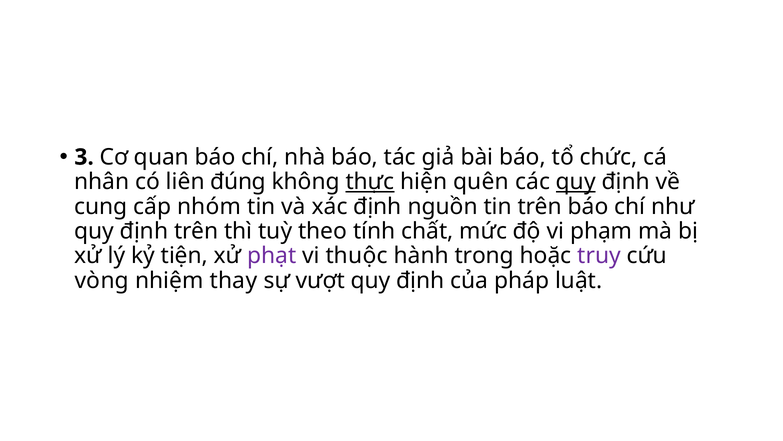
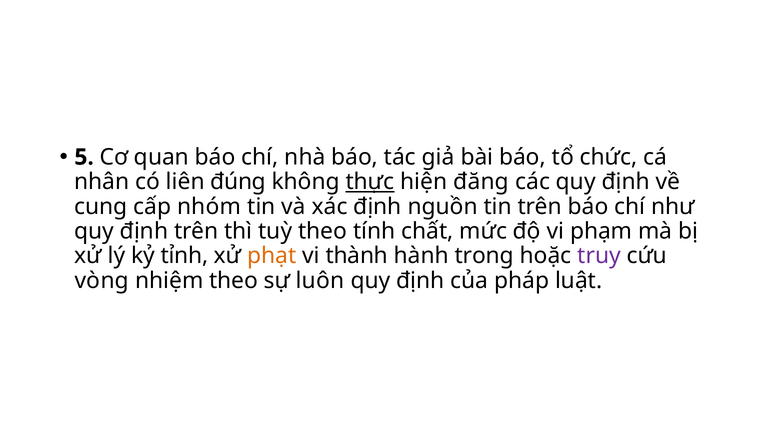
3: 3 -> 5 (84, 157)
quên: quên -> đăng (481, 182)
quy underline: present -> none (576, 182)
tiện: tiện -> tỉnh (184, 256)
phạt colour: purple -> orange (272, 256)
thuộc: thuộc -> thành (357, 256)
nhiệm thay: thay -> theo (234, 280)
vượt: vượt -> luôn (320, 280)
